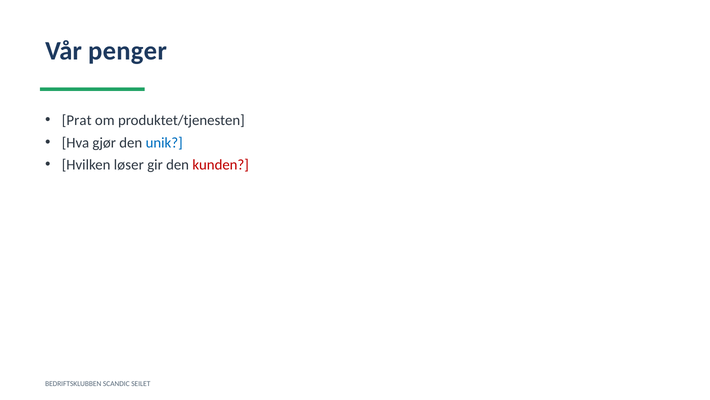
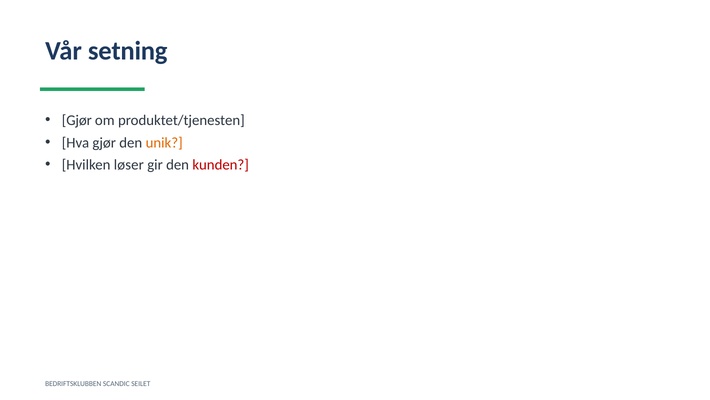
penger: penger -> setning (128, 51)
Prat: Prat -> Gjør (77, 120)
unik colour: blue -> orange (164, 142)
